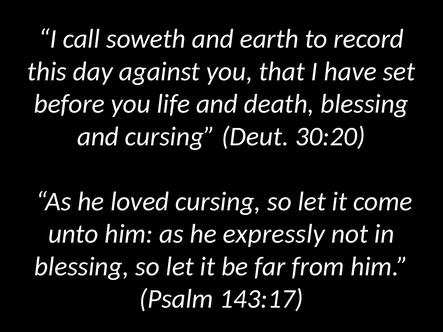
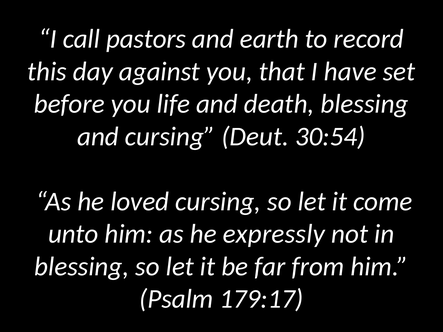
soweth: soweth -> pastors (146, 39)
30:20: 30:20 -> 30:54 (330, 137)
143:17: 143:17 -> 179:17 (262, 299)
